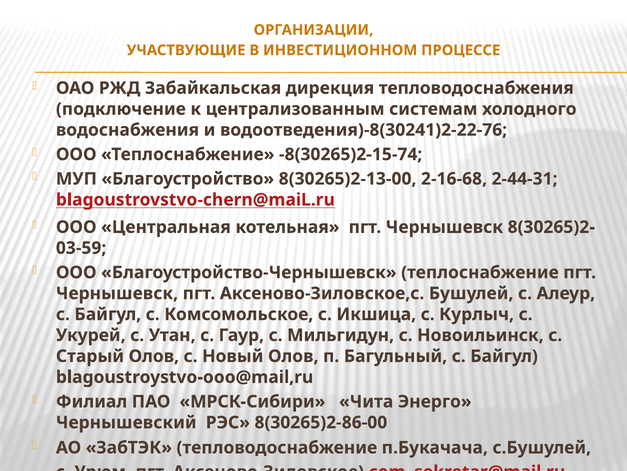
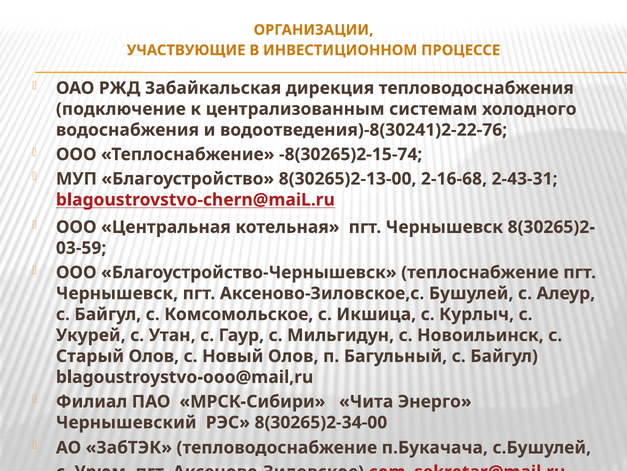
2-44-31: 2-44-31 -> 2-43-31 (525, 179)
8(30265)2-86-00: 8(30265)2-86-00 -> 8(30265)2-34-00 (321, 422)
